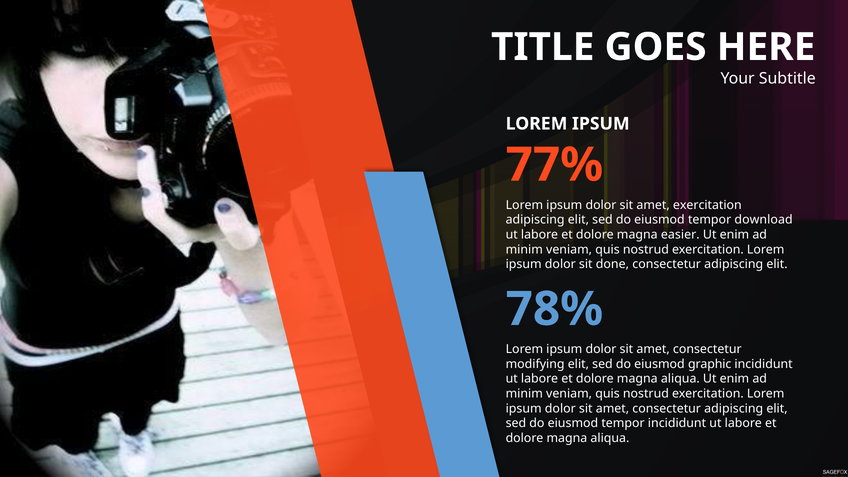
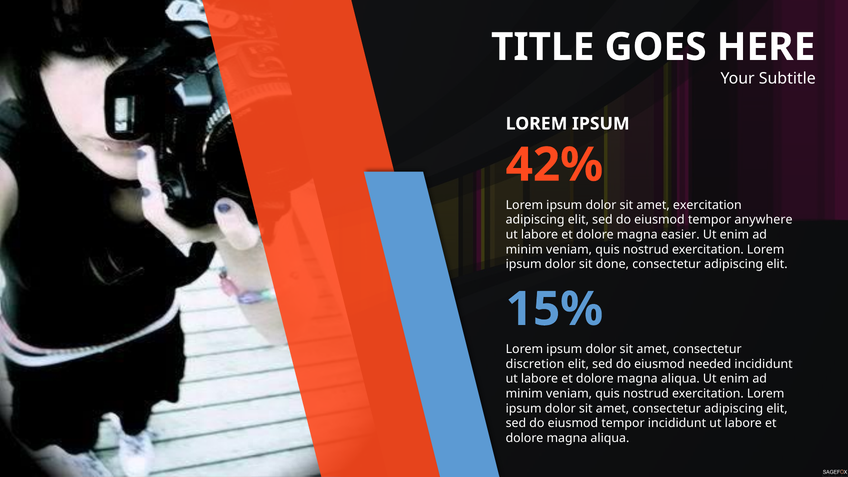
77%: 77% -> 42% (554, 165)
download: download -> anywhere (764, 220)
78%: 78% -> 15% (554, 309)
modifying: modifying -> discretion (535, 364)
graphic: graphic -> needed (710, 364)
